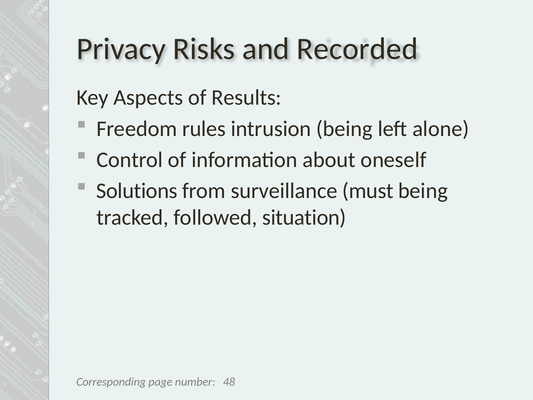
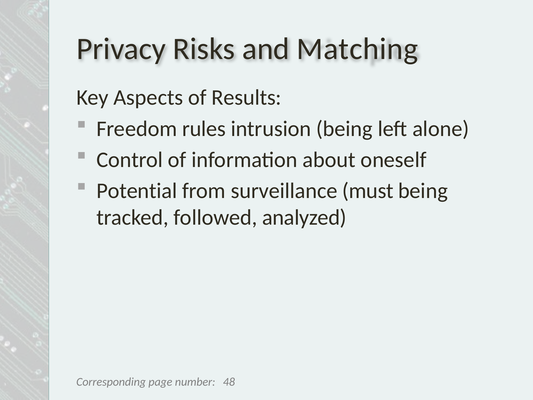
Recorded: Recorded -> Matching (357, 49)
Solutions: Solutions -> Potential (137, 191)
situation: situation -> analyzed (304, 217)
